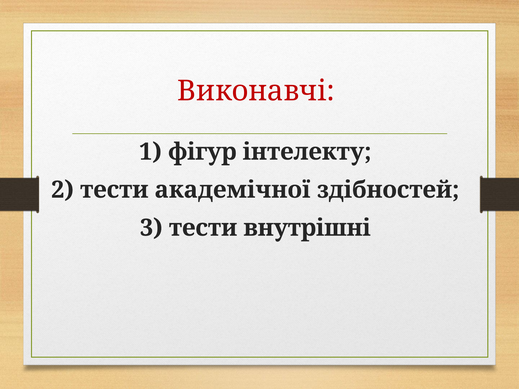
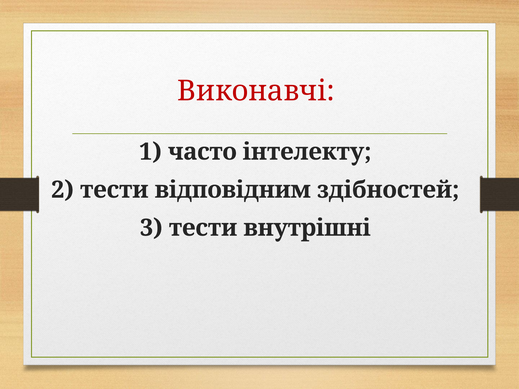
фігур: фігур -> часто (202, 152)
академічної: академічної -> відповідним (233, 190)
